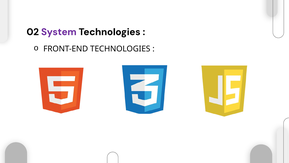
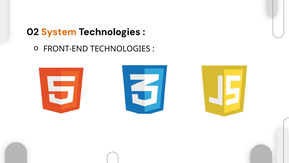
System colour: purple -> orange (59, 32)
